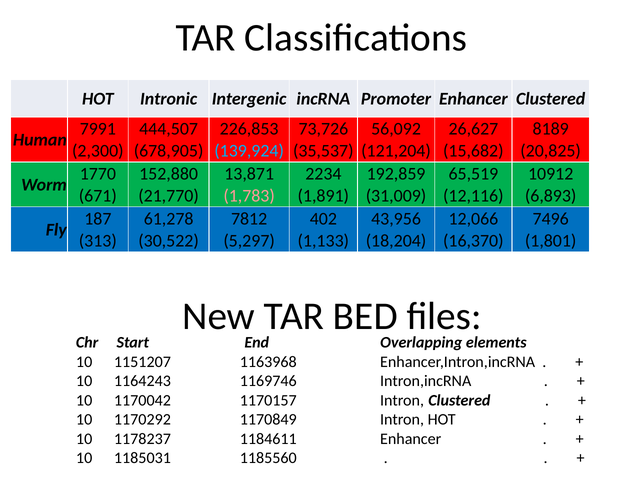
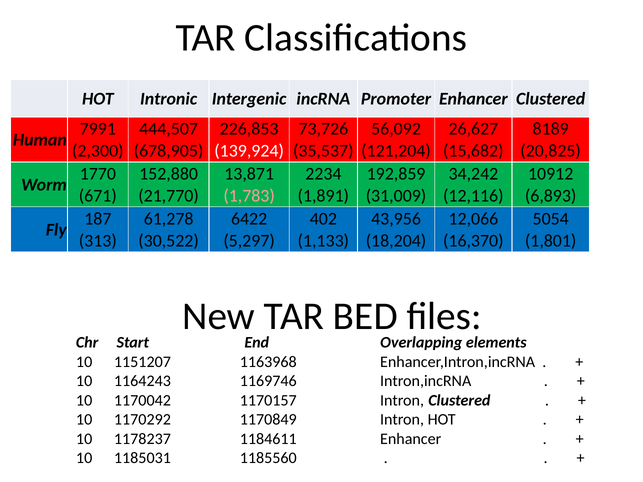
139,924 colour: light blue -> white (249, 151)
65,519: 65,519 -> 34,242 (473, 174)
7812: 7812 -> 6422 (249, 219)
7496: 7496 -> 5054 (551, 219)
